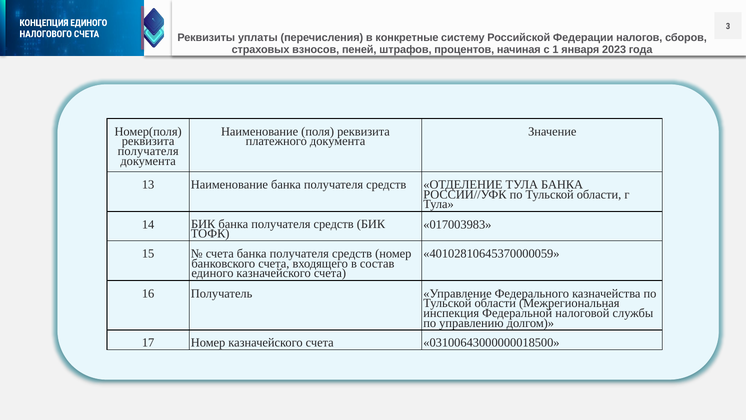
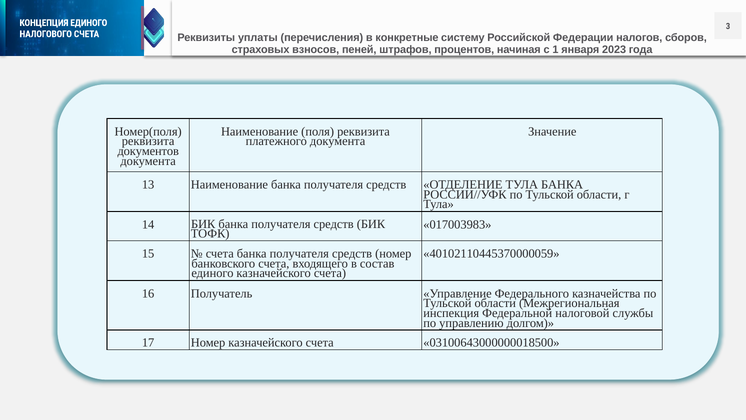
получателя: получателя -> документов (148, 151)
40102810645370000059: 40102810645370000059 -> 40102110445370000059 (491, 253)
